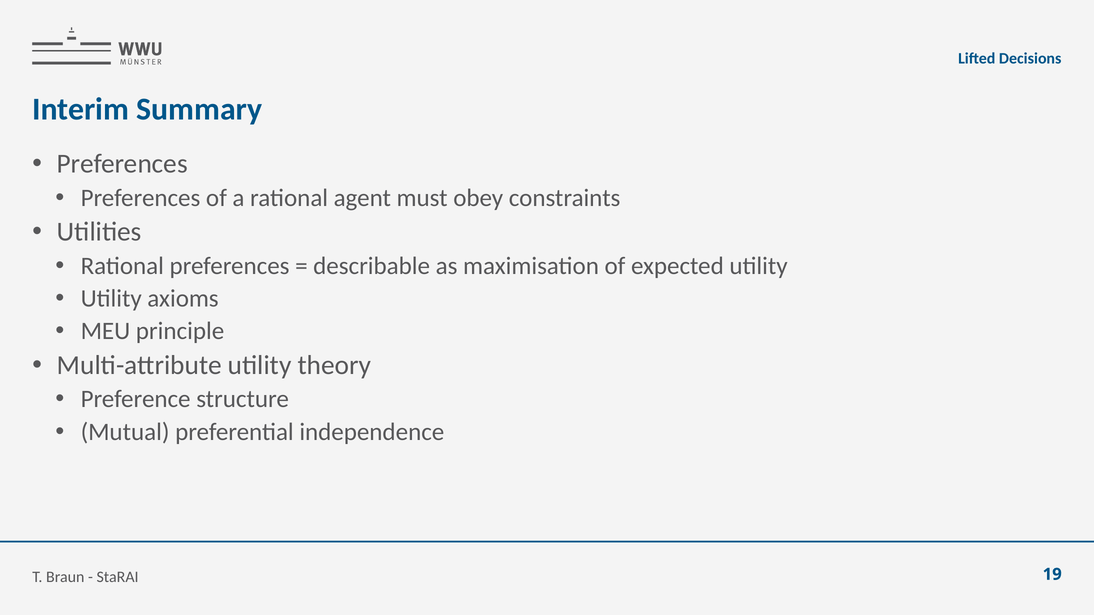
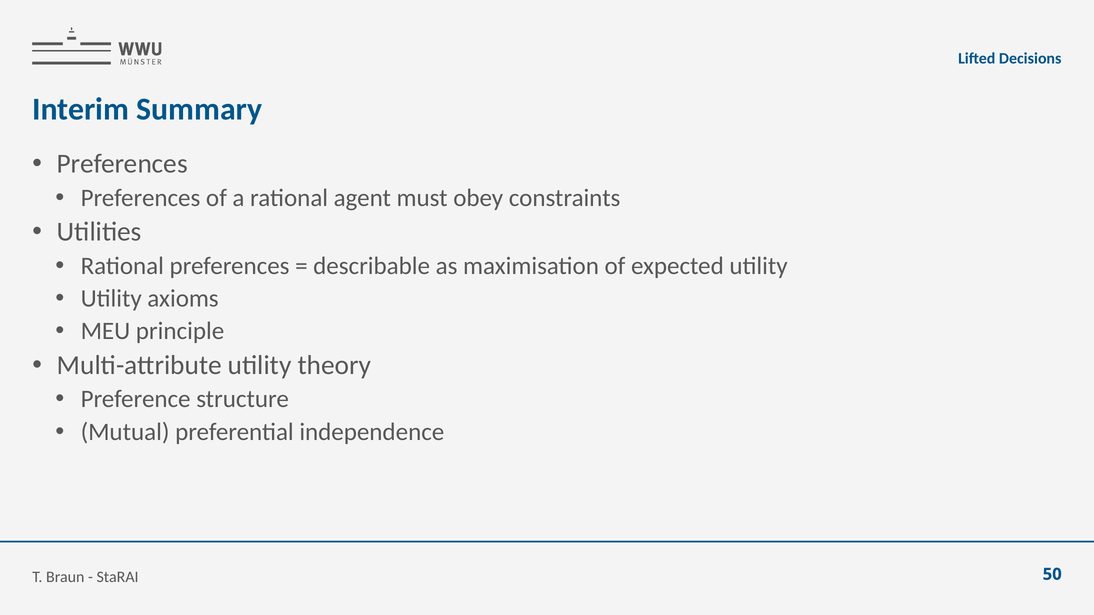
19: 19 -> 50 (1052, 575)
